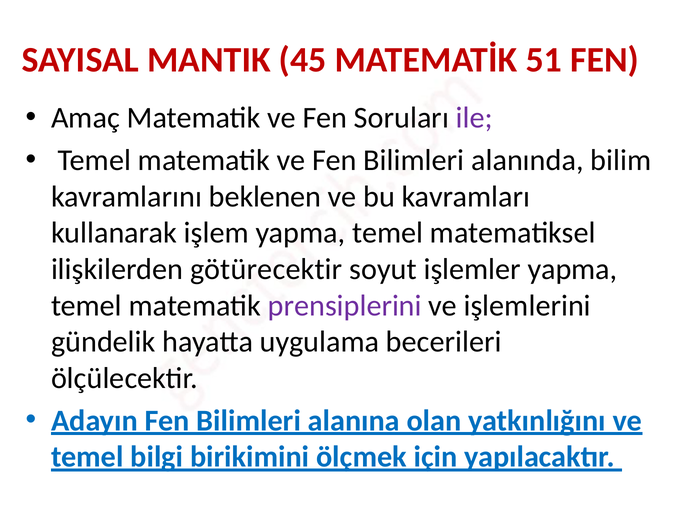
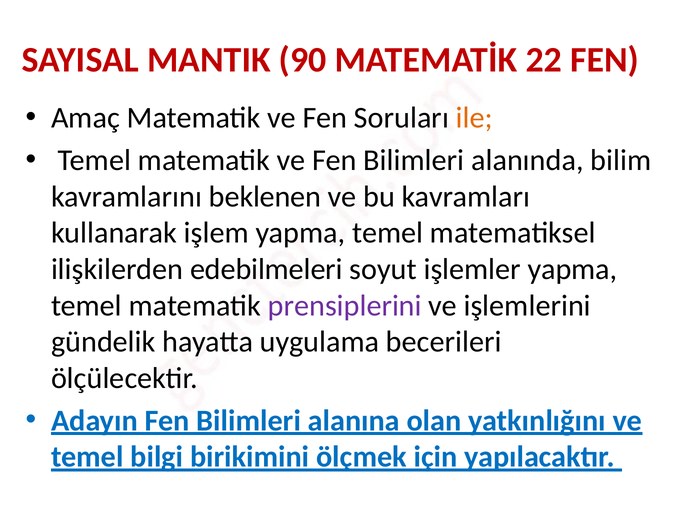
45: 45 -> 90 (303, 60)
51: 51 -> 22 (544, 60)
ile colour: purple -> orange (474, 118)
götürecektir: götürecektir -> edebilmeleri (266, 269)
